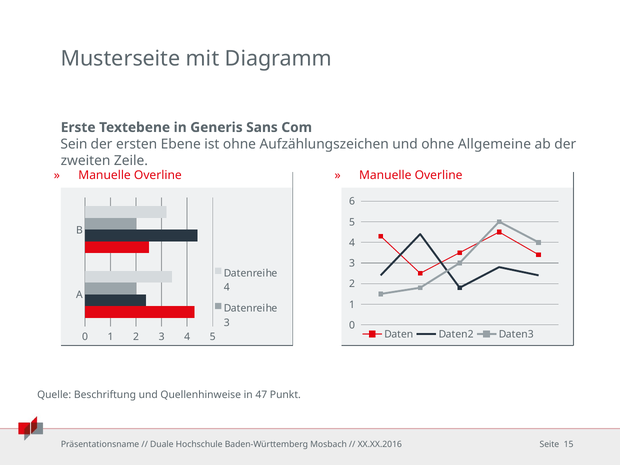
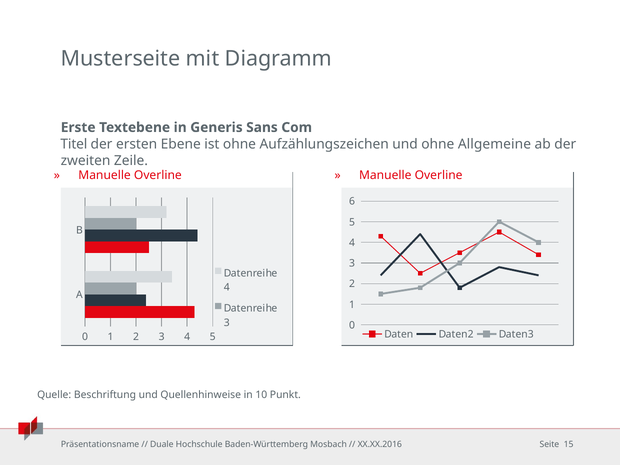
Sein: Sein -> Titel (74, 144)
47: 47 -> 10 (261, 395)
